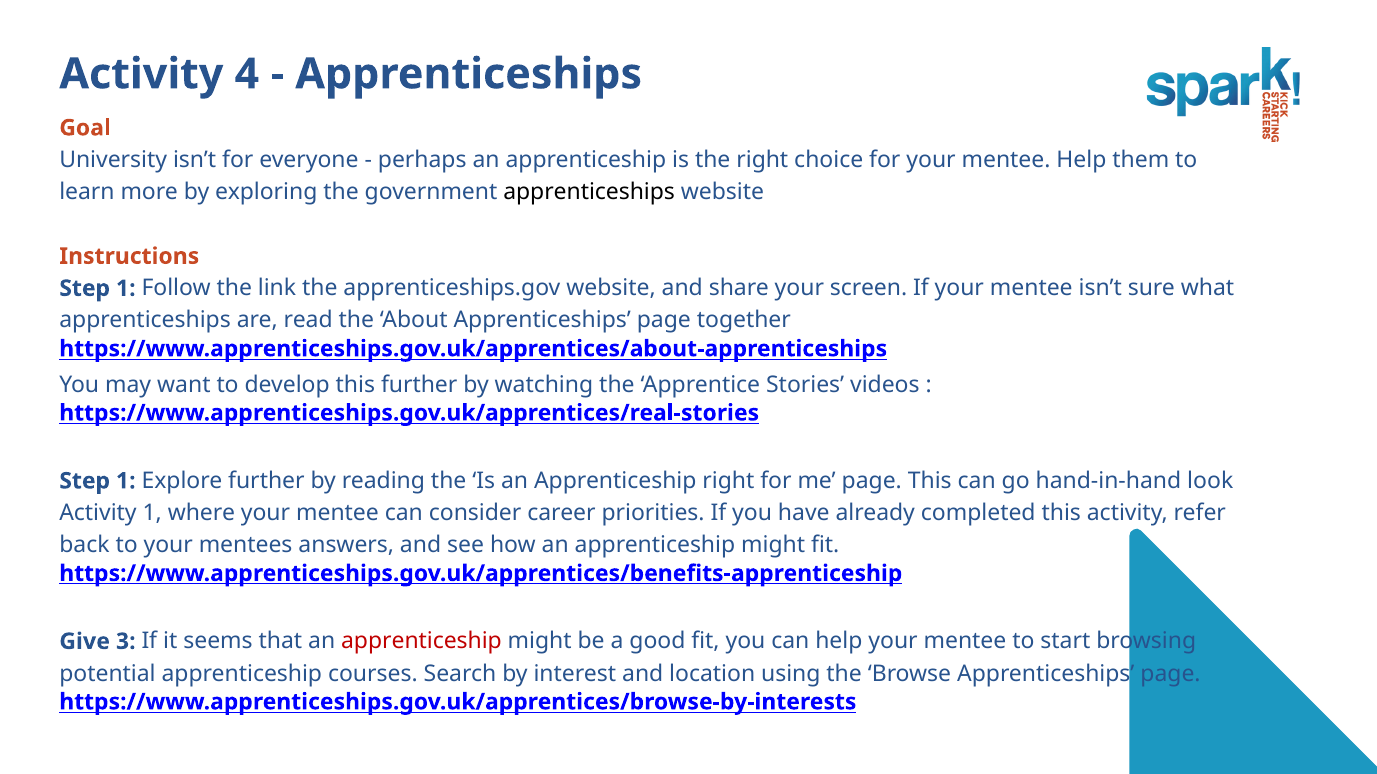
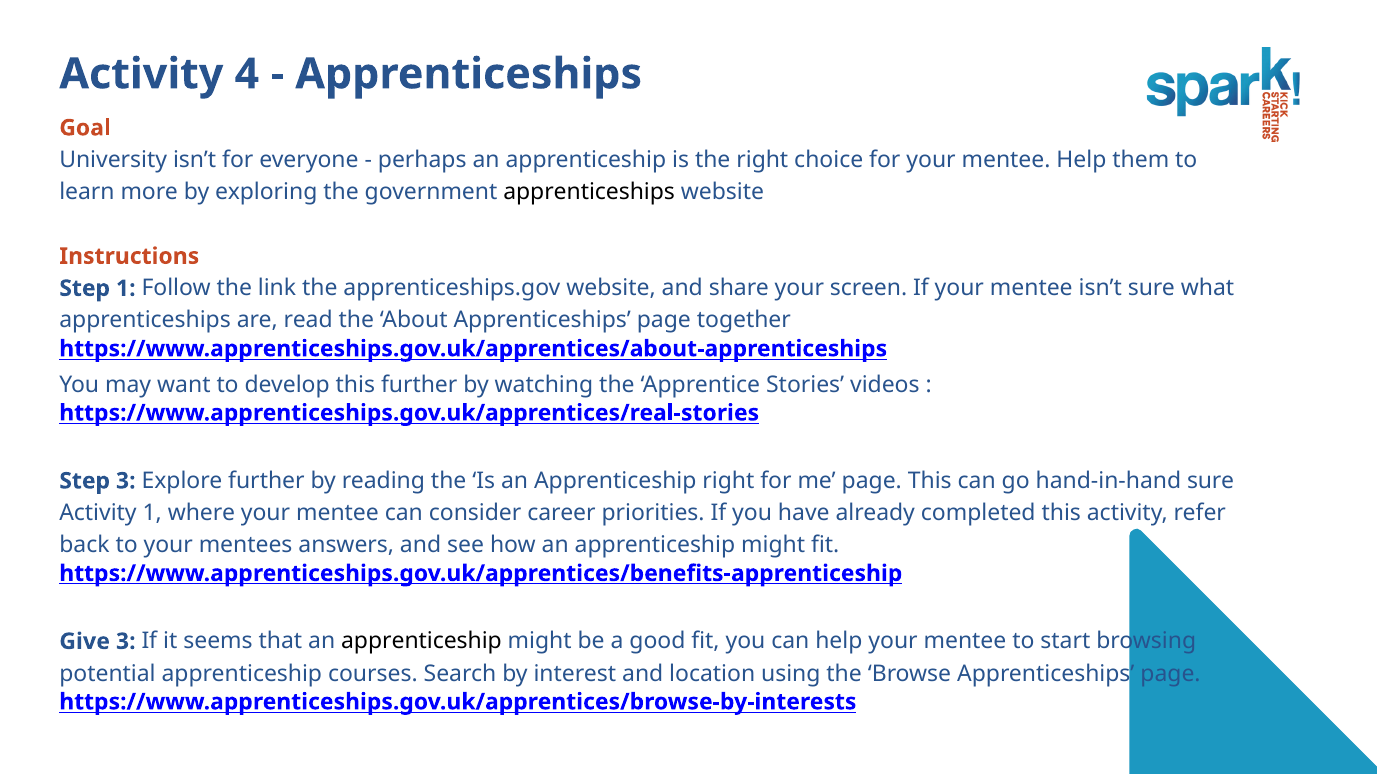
1: 1 -> 3 (126, 481)
hand-in-hand look: look -> sure (1211, 481)
apprenticeship colour: red -> black (421, 642)
